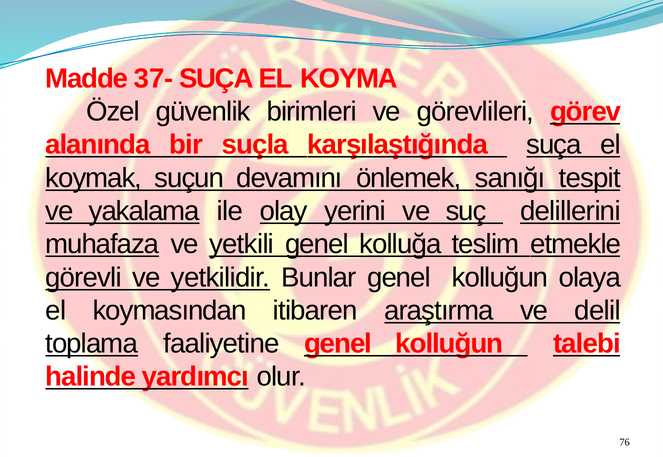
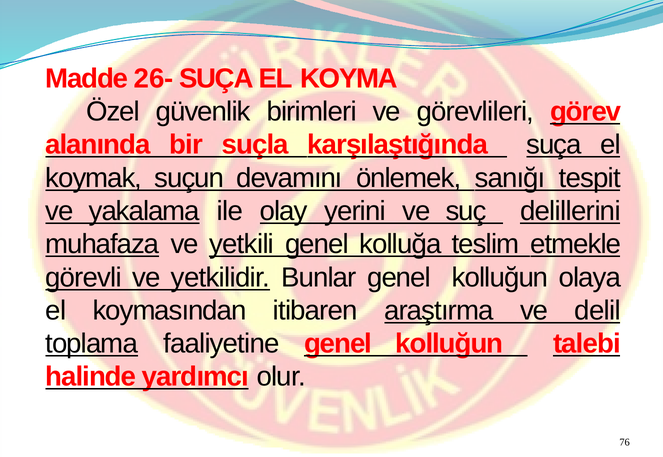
37-: 37- -> 26- (154, 78)
